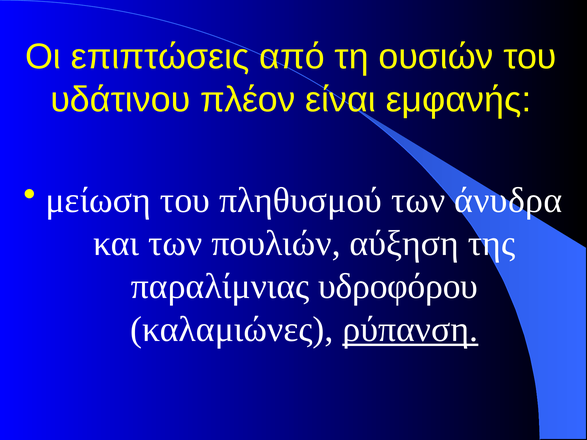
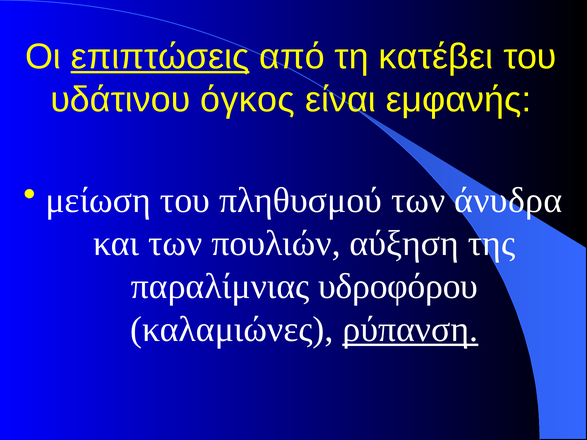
επιπτώσεις underline: none -> present (160, 57)
ουσιών: ουσιών -> κατέβει (436, 57)
πλέον: πλέον -> όγκος (248, 100)
